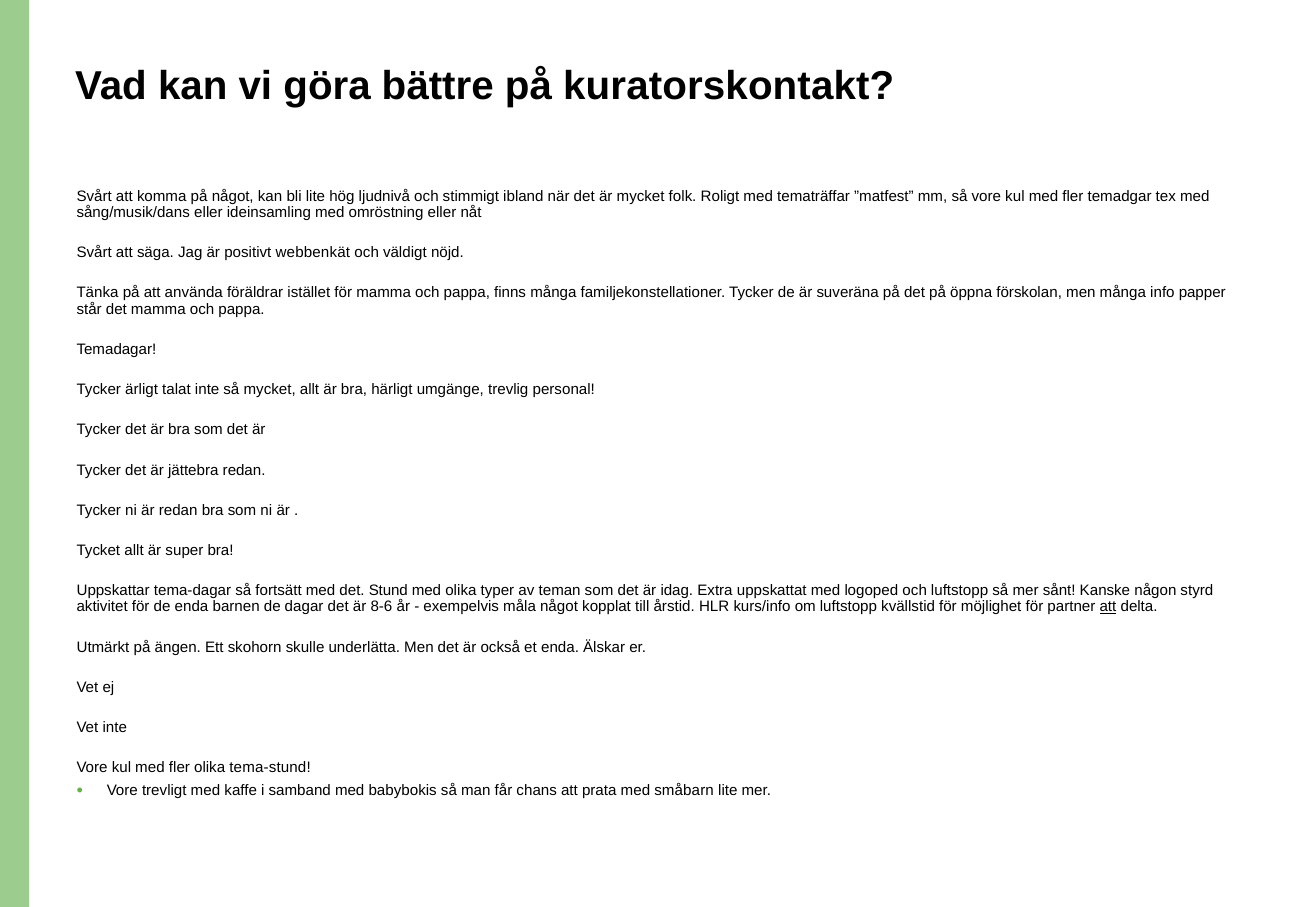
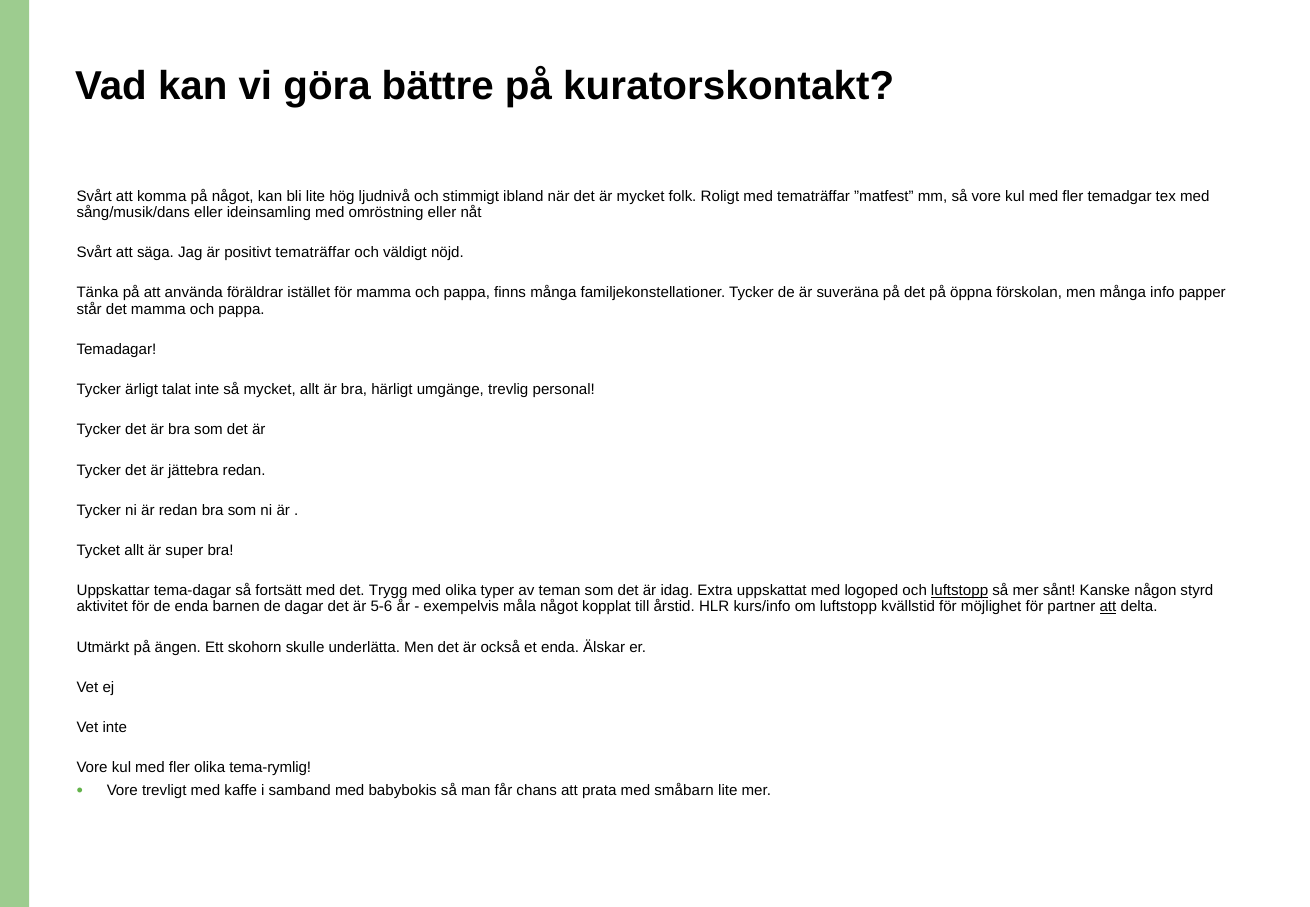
positivt webbenkät: webbenkät -> tematräffar (313, 253)
Stund: Stund -> Trygg (388, 591)
luftstopp underline: none -> present (960, 591)
8-6: 8-6 -> 5-6 (381, 607)
tema-stund: tema-stund -> tema-rymlig (270, 768)
